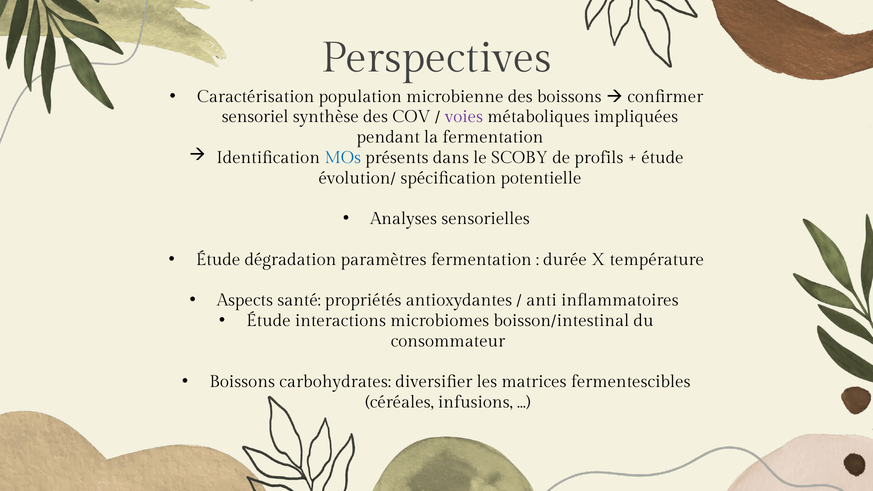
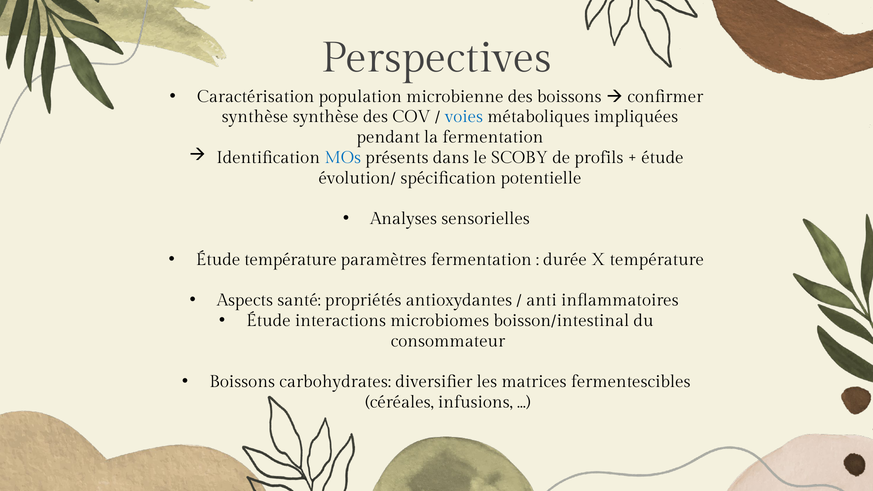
sensoriel: sensoriel -> synthèse (255, 117)
voies colour: purple -> blue (464, 117)
Étude dégradation: dégradation -> température (291, 259)
